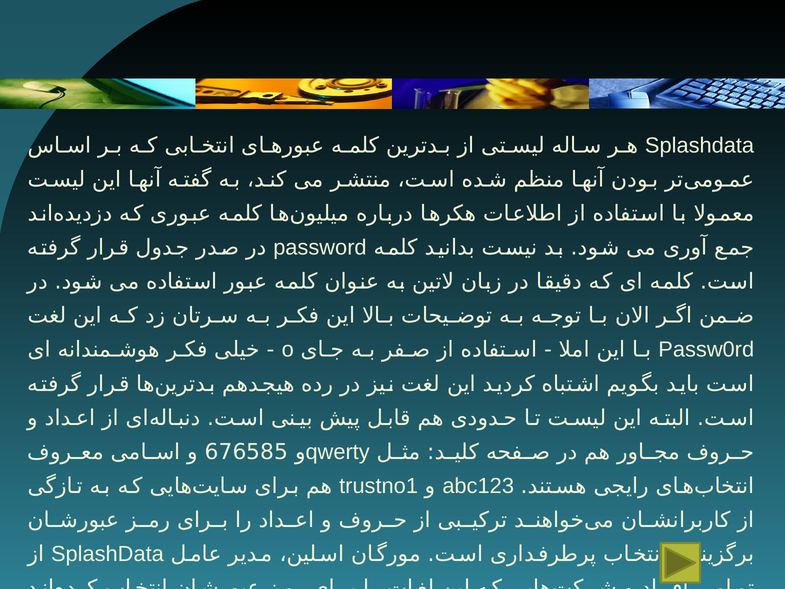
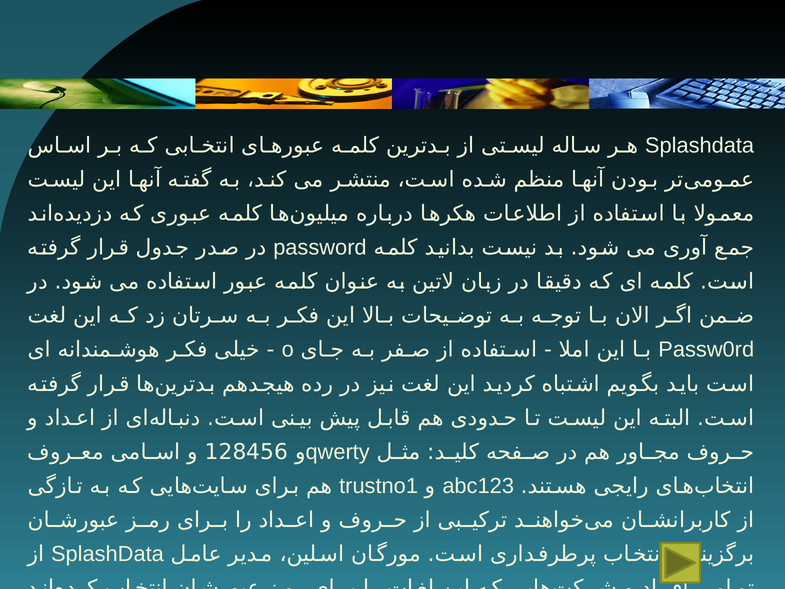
676585: 676585 -> 128456 (246, 452)
